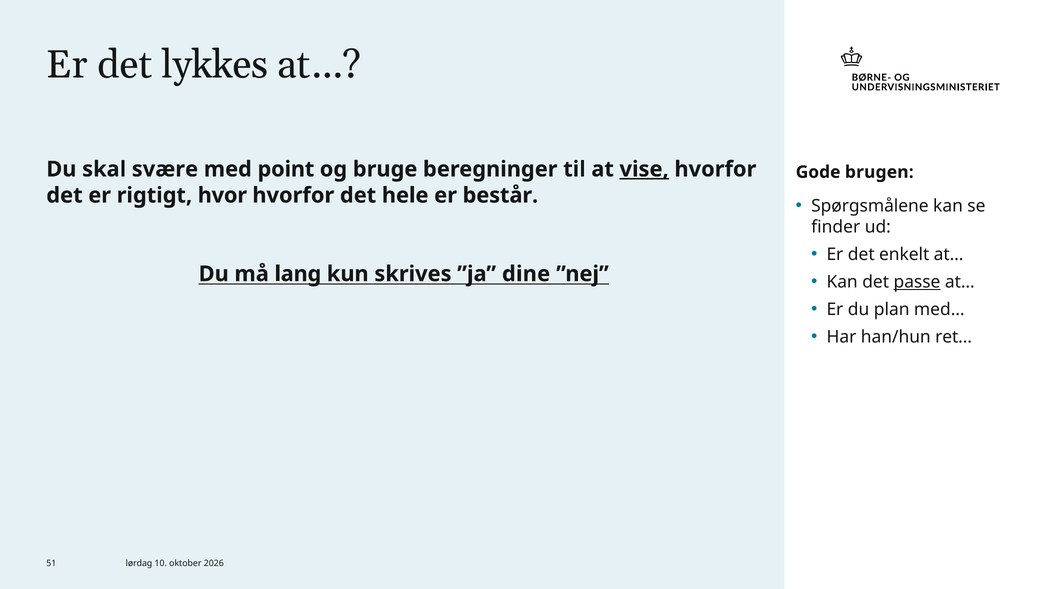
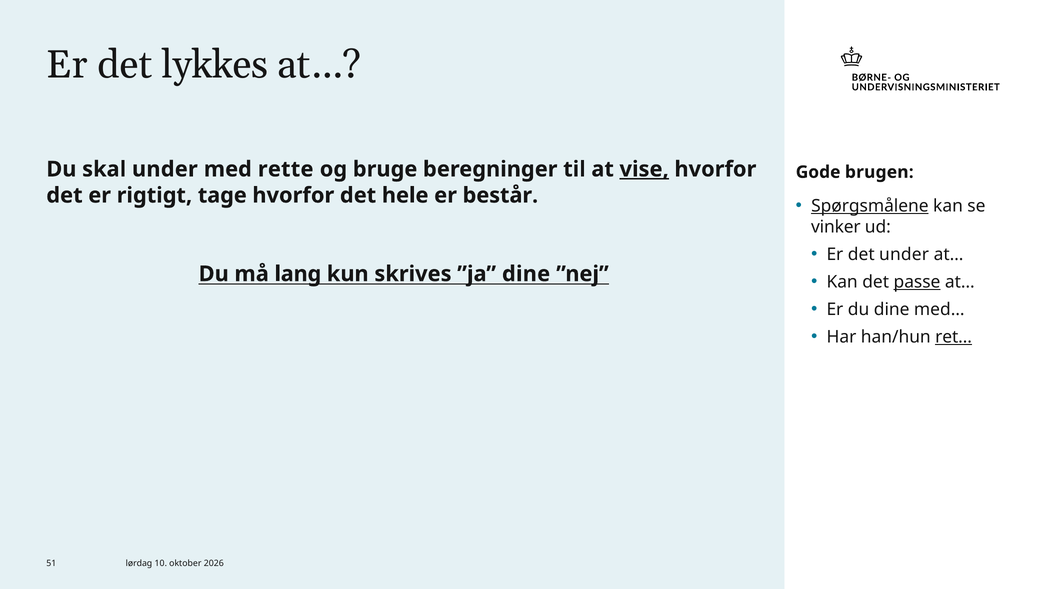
skal svære: svære -> under (165, 169)
point: point -> rette (286, 169)
hvor: hvor -> tage (222, 195)
Spørgsmålene underline: none -> present (870, 206)
finder: finder -> vinker (836, 227)
det enkelt: enkelt -> under (904, 254)
du plan: plan -> dine (892, 309)
ret… underline: none -> present (954, 337)
